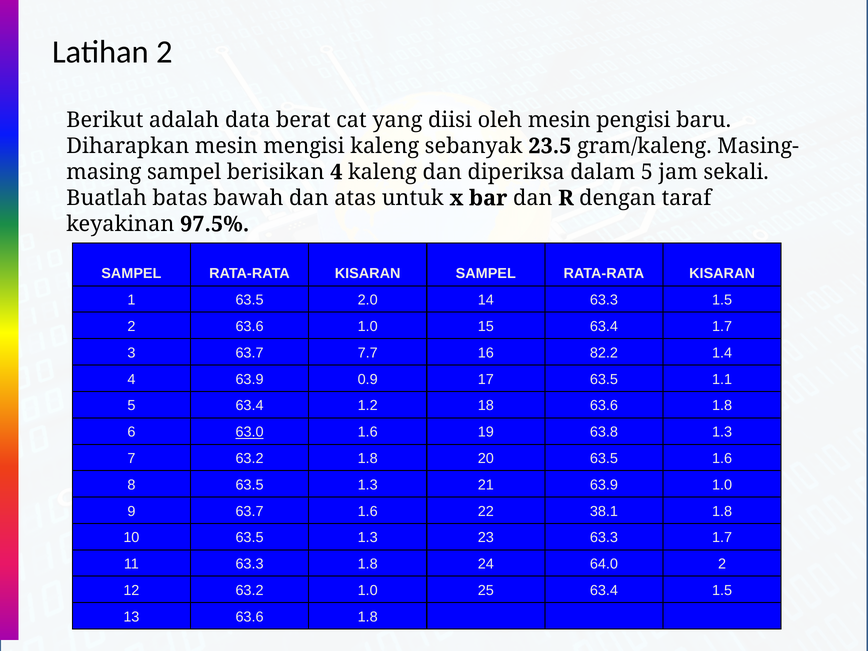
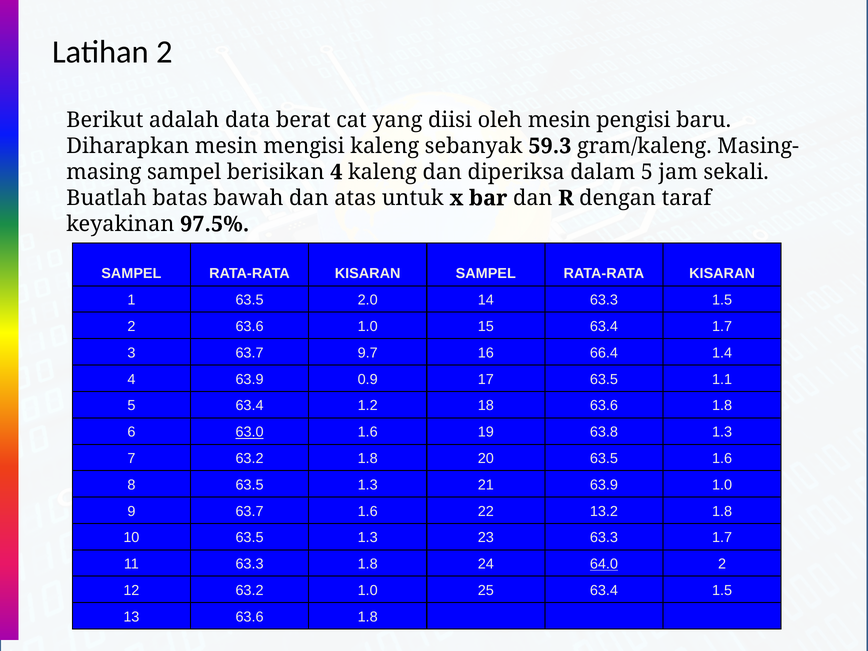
23.5: 23.5 -> 59.3 (550, 146)
7.7: 7.7 -> 9.7 (368, 353)
82.2: 82.2 -> 66.4 (604, 353)
38.1: 38.1 -> 13.2 (604, 511)
64.0 underline: none -> present (604, 564)
